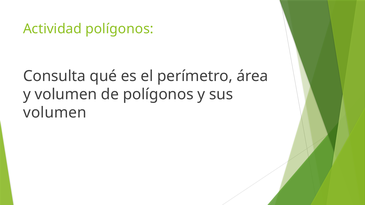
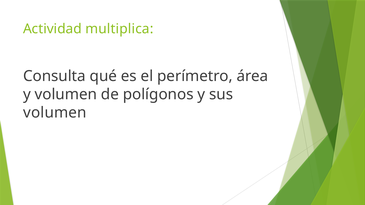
Actividad polígonos: polígonos -> multiplica (119, 29)
